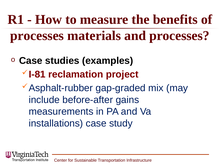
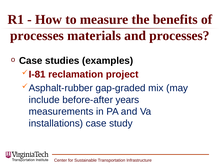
gains: gains -> years (127, 100)
